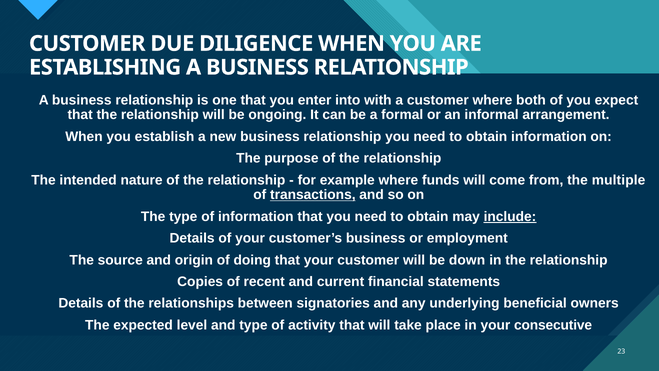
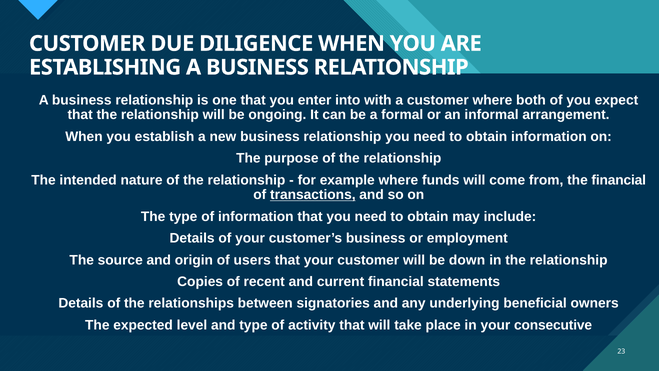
the multiple: multiple -> financial (619, 180)
include underline: present -> none (510, 216)
doing: doing -> users (252, 260)
